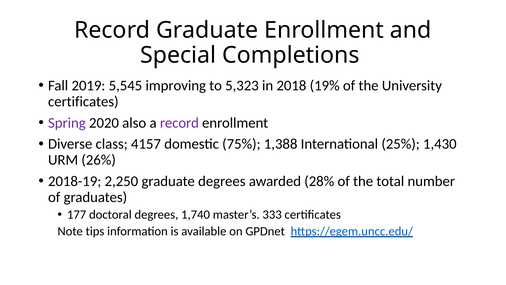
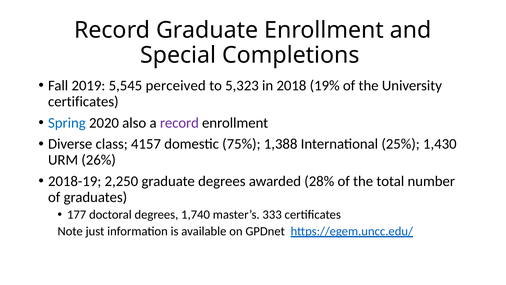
improving: improving -> perceived (176, 86)
Spring colour: purple -> blue (67, 123)
tips: tips -> just (95, 231)
